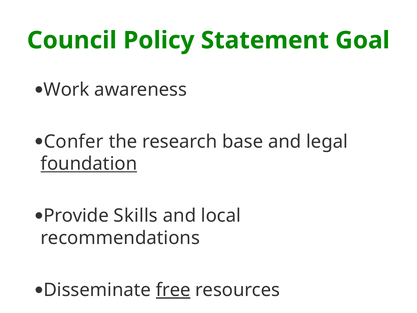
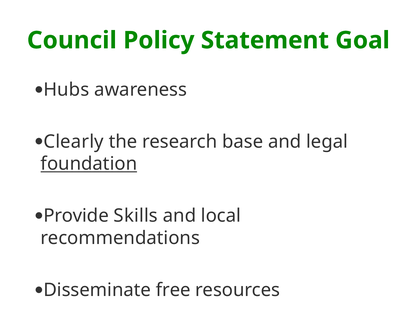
Work: Work -> Hubs (66, 90)
Confer: Confer -> Clearly (74, 141)
free underline: present -> none (173, 290)
